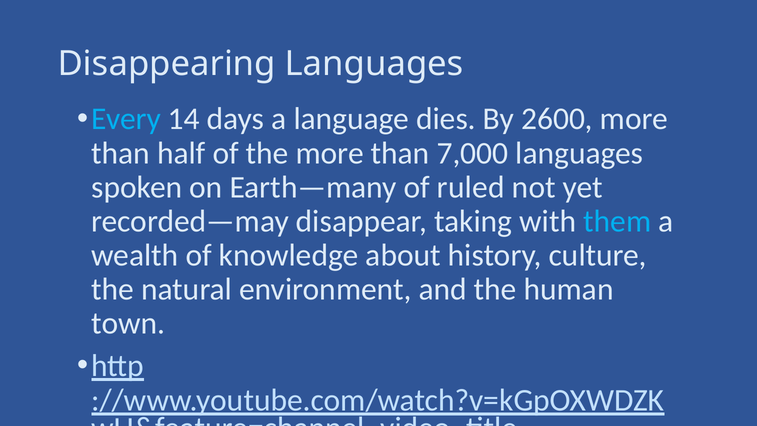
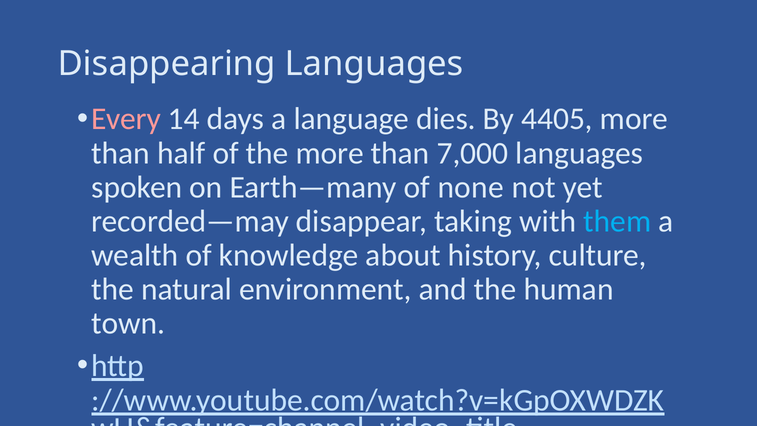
Every colour: light blue -> pink (126, 119)
2600: 2600 -> 4405 (557, 119)
ruled: ruled -> none (471, 187)
